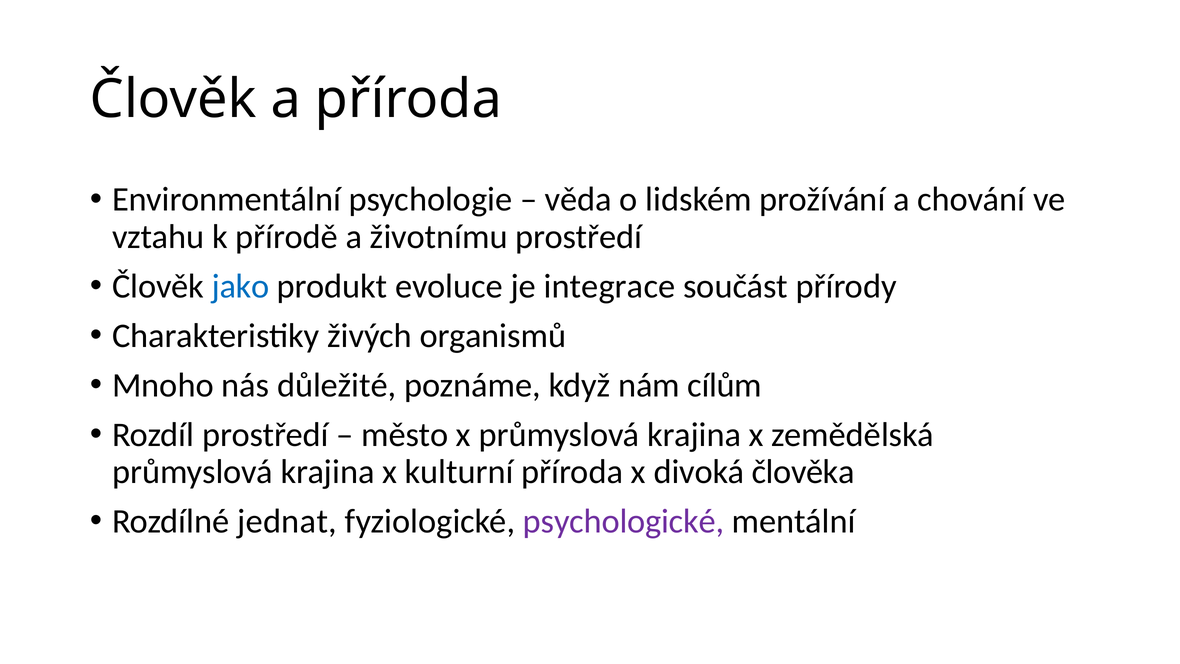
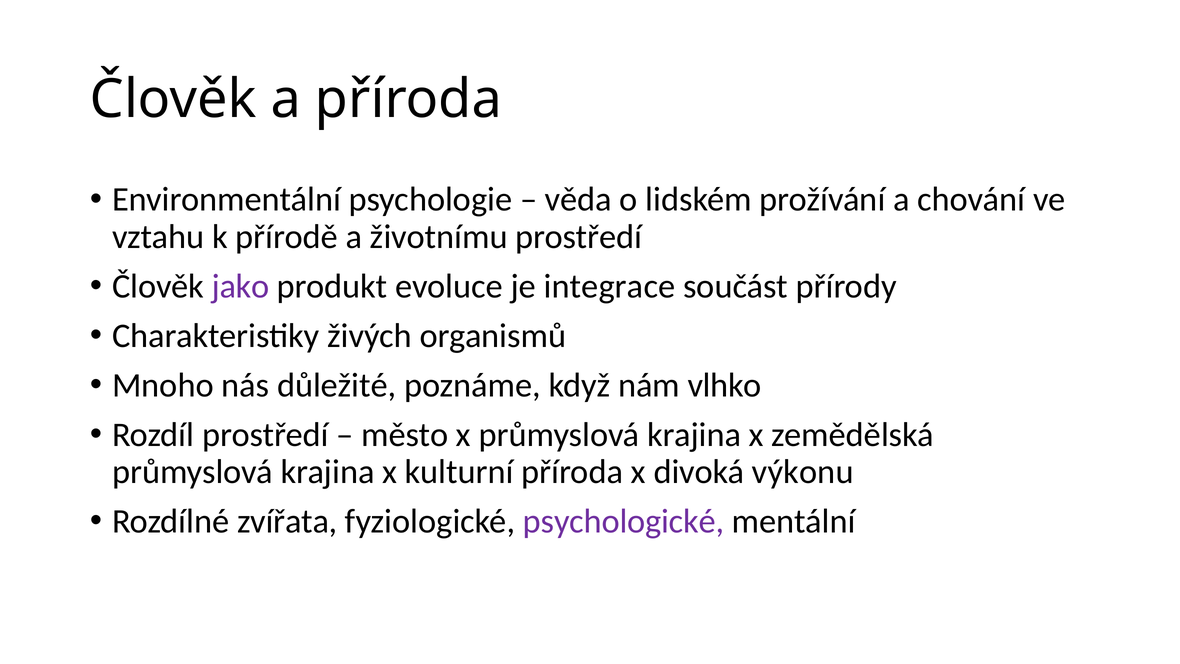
jako colour: blue -> purple (241, 286)
cílům: cílům -> vlhko (725, 385)
člověka: člověka -> výkonu (803, 472)
jednat: jednat -> zvířata (287, 521)
